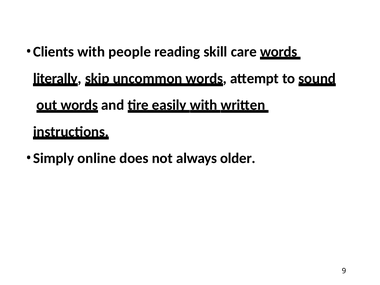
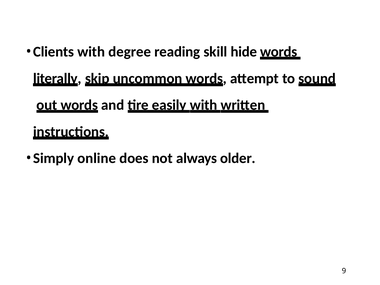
people: people -> degree (130, 52)
care: care -> hide (244, 52)
